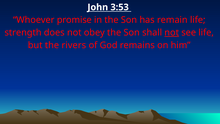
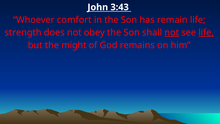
3:53: 3:53 -> 3:43 (120, 7)
promise: promise -> comfort (74, 20)
life underline: none -> present (206, 32)
rivers: rivers -> might (74, 45)
